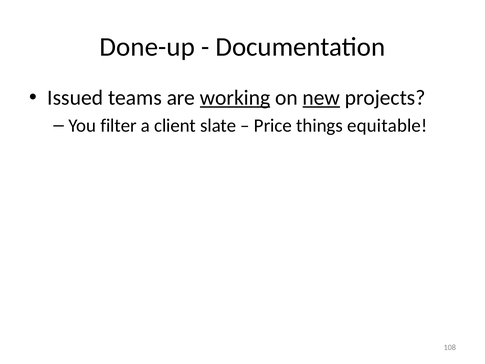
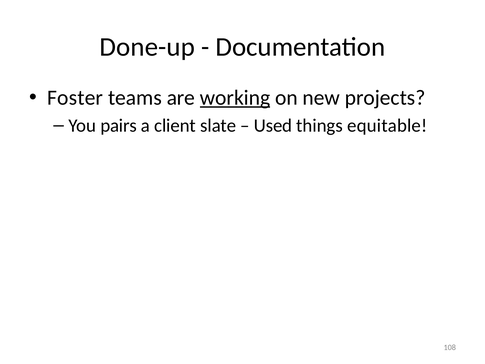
Issued: Issued -> Foster (75, 98)
new underline: present -> none (321, 98)
filter: filter -> pairs (119, 126)
Price: Price -> Used (273, 126)
